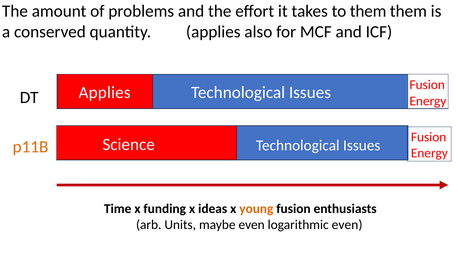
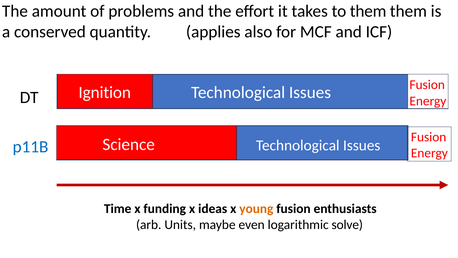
Applies: Applies -> Ignition (105, 92)
p11B colour: orange -> blue (30, 147)
logarithmic even: even -> solve (347, 224)
